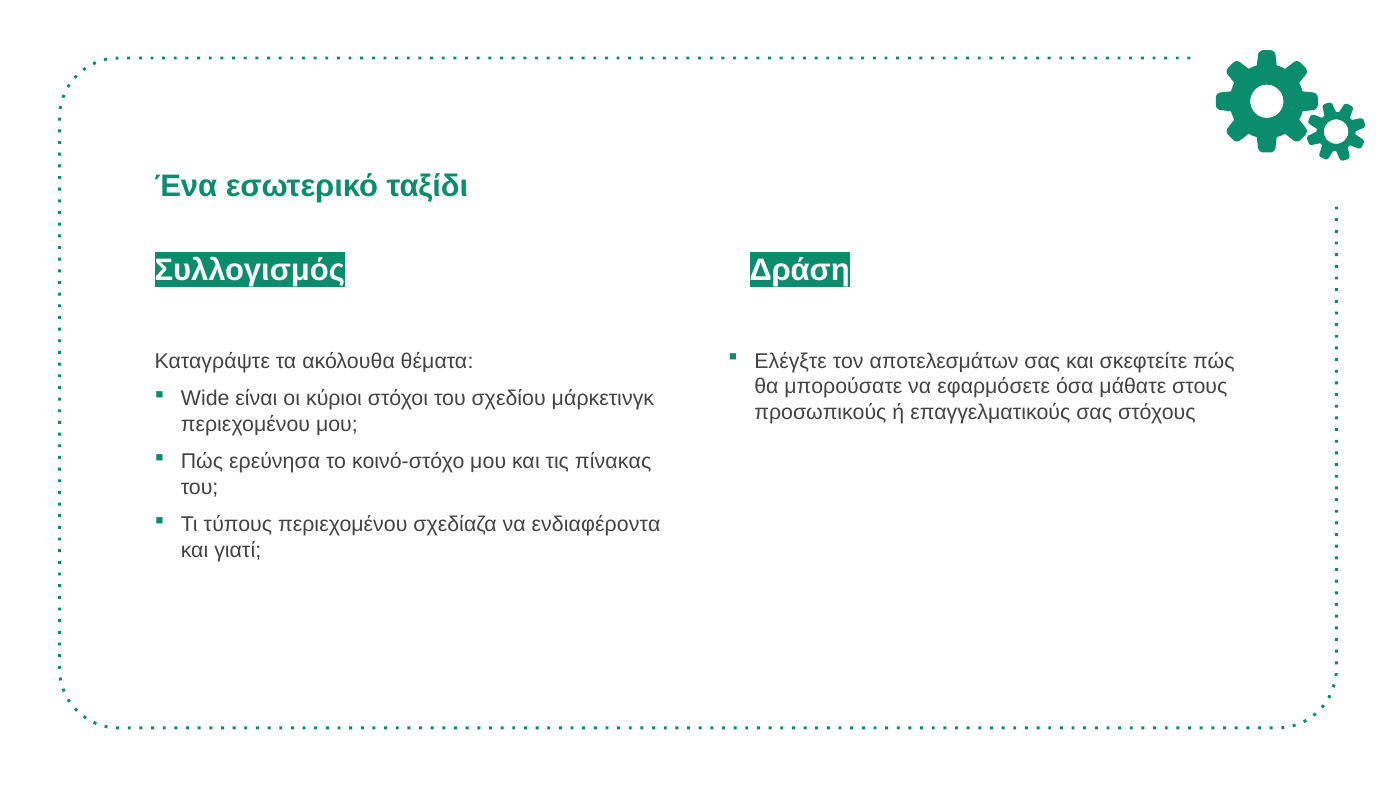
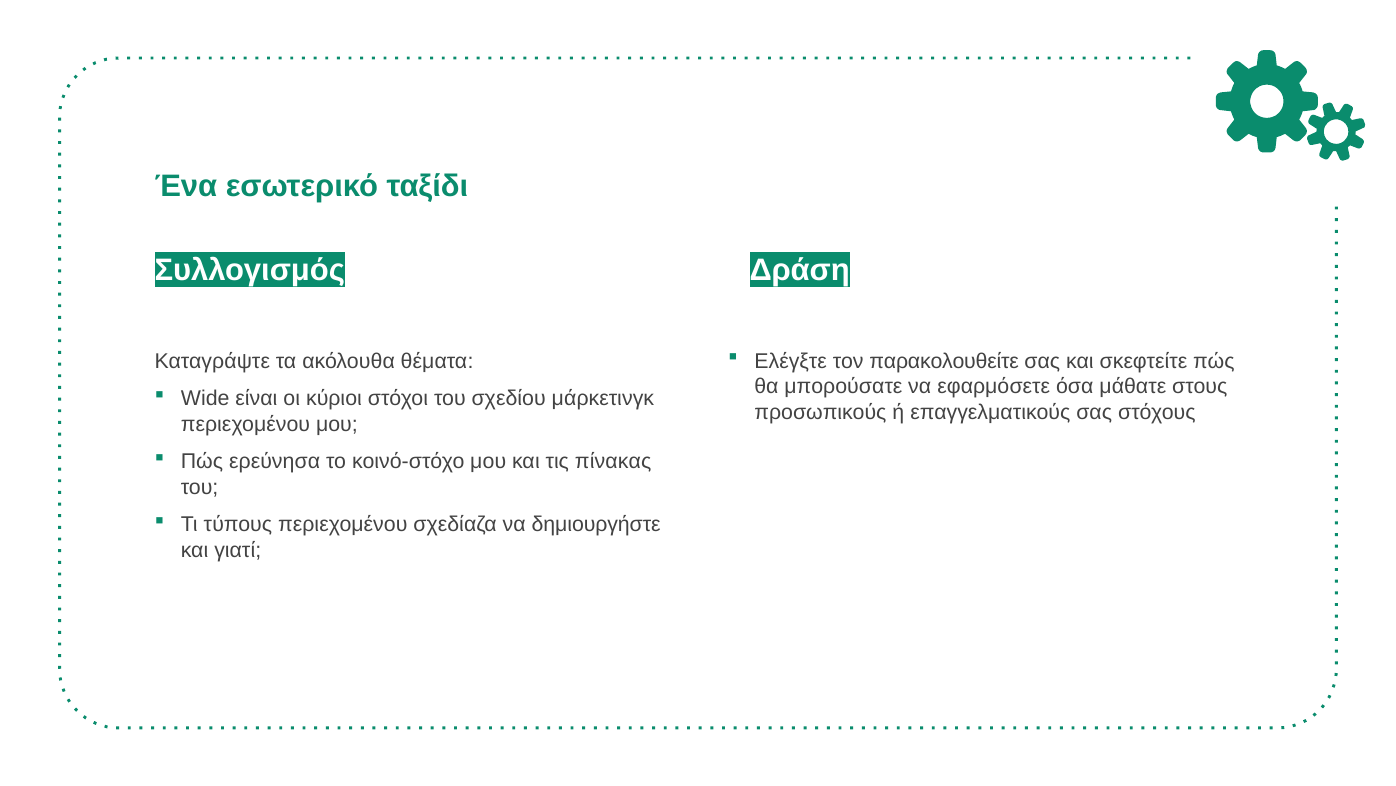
αποτελεσμάτων: αποτελεσμάτων -> παρακολουθείτε (944, 361)
ενδιαφέροντα: ενδιαφέροντα -> δημιουργήστε (596, 524)
